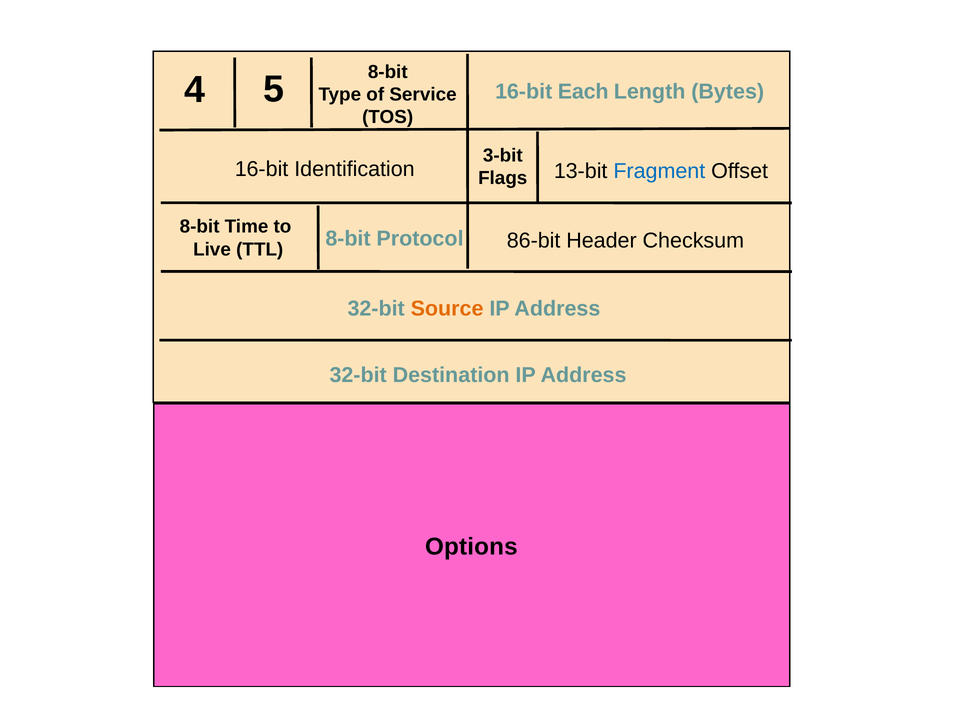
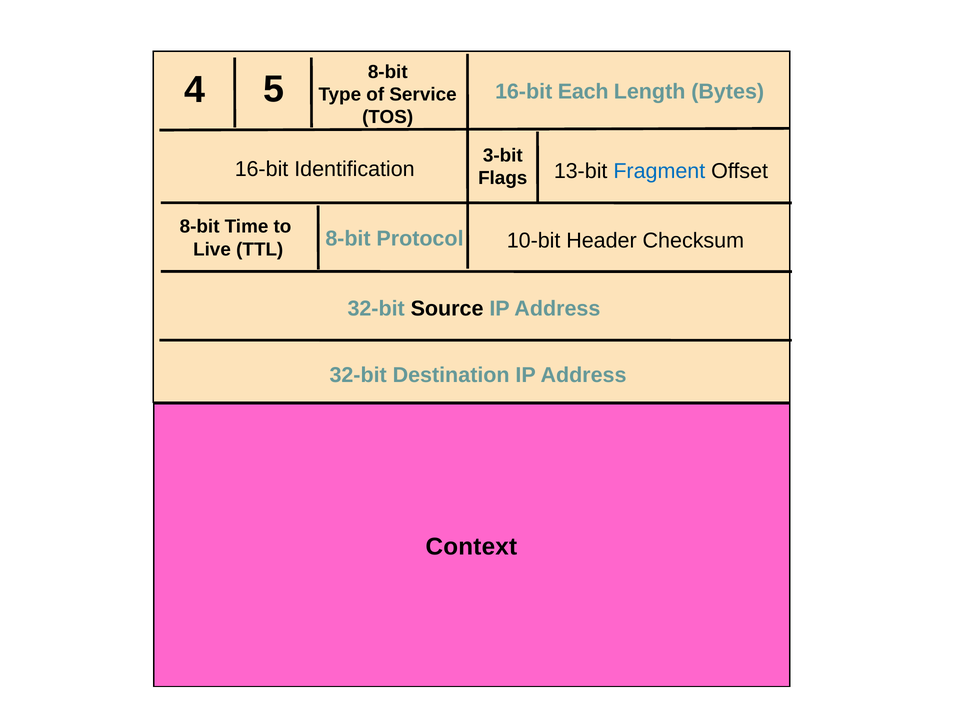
86-bit: 86-bit -> 10-bit (534, 240)
Source colour: orange -> black (447, 309)
Options: Options -> Context (471, 547)
